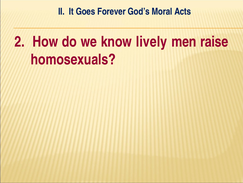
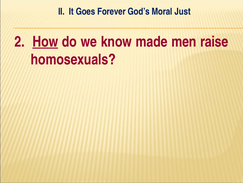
Acts: Acts -> Just (183, 12)
How underline: none -> present (45, 42)
lively: lively -> made (152, 42)
